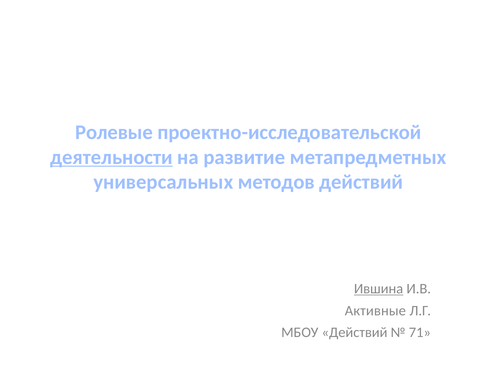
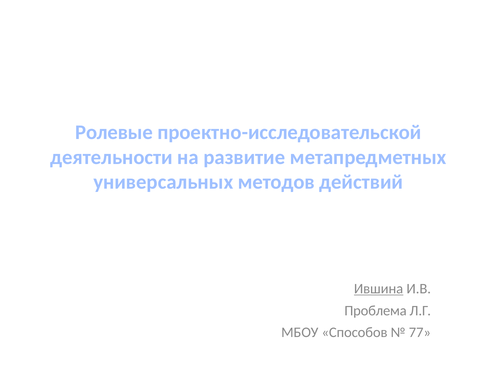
деятельности underline: present -> none (111, 157)
Активные: Активные -> Проблема (376, 310)
МБОУ Действий: Действий -> Способов (355, 332)
71: 71 -> 77 (420, 332)
